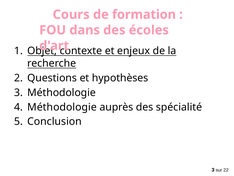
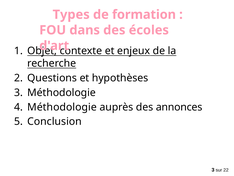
Cours: Cours -> Types (71, 15)
spécialité: spécialité -> annonces (179, 107)
